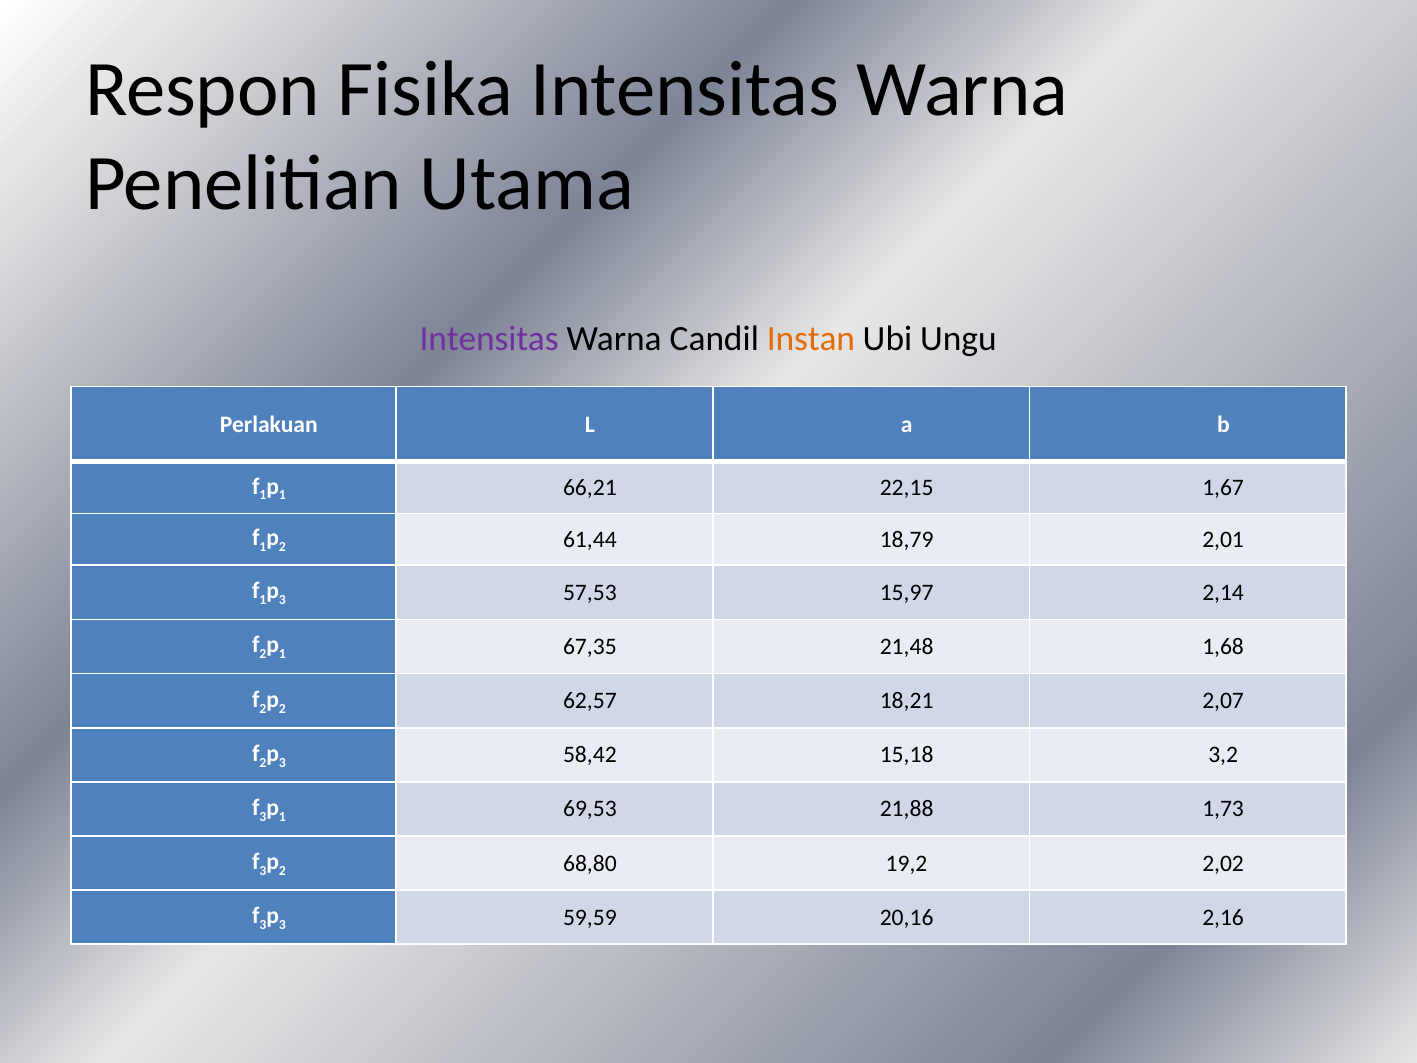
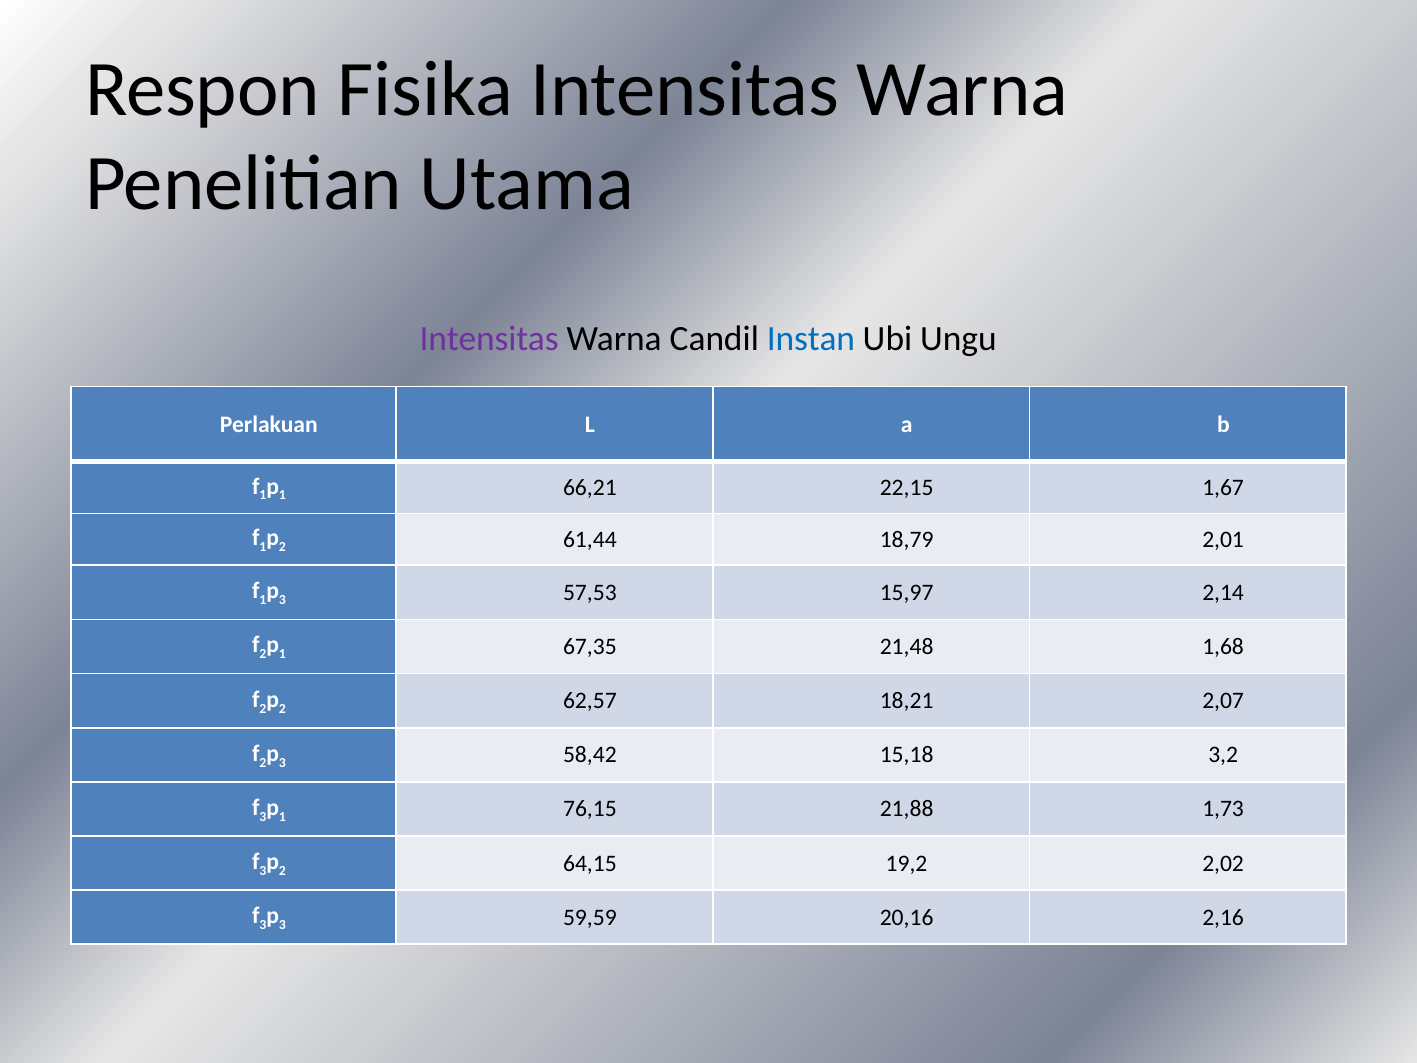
Instan colour: orange -> blue (811, 339)
69,53: 69,53 -> 76,15 (590, 809)
68,80: 68,80 -> 64,15 (590, 863)
